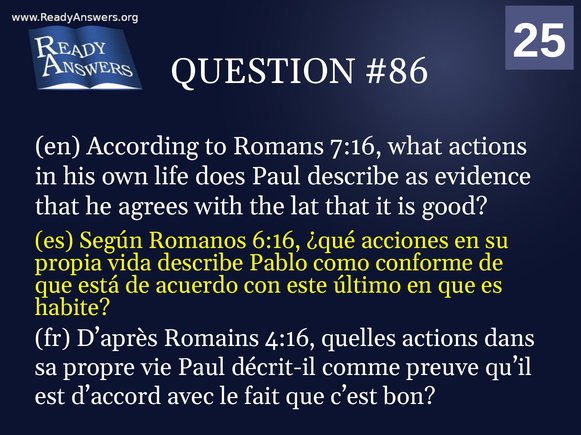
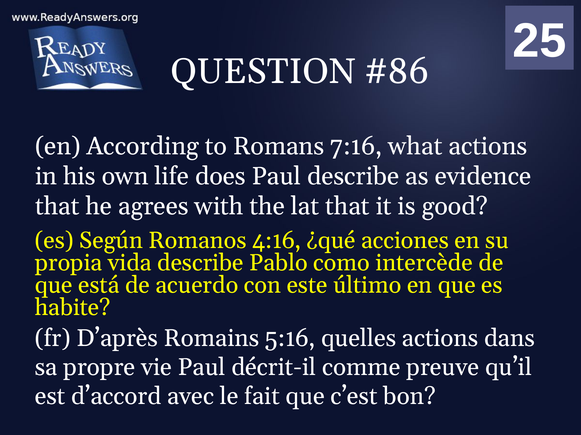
6:16: 6:16 -> 4:16 (277, 241)
conforme: conforme -> intercède (424, 263)
4:16: 4:16 -> 5:16 (290, 339)
